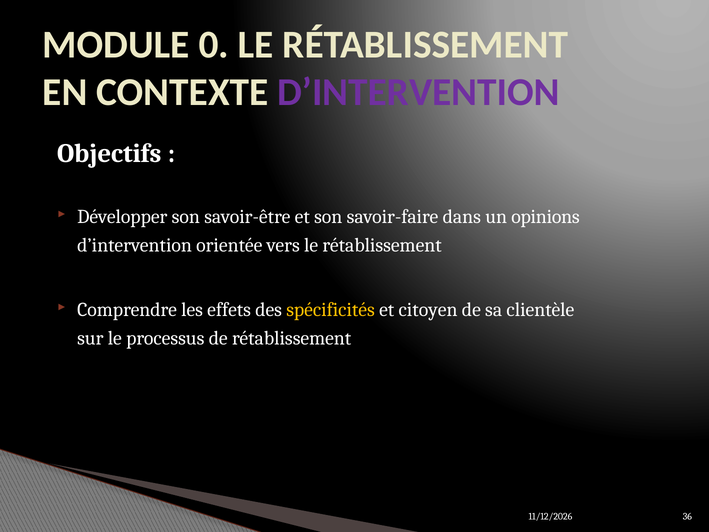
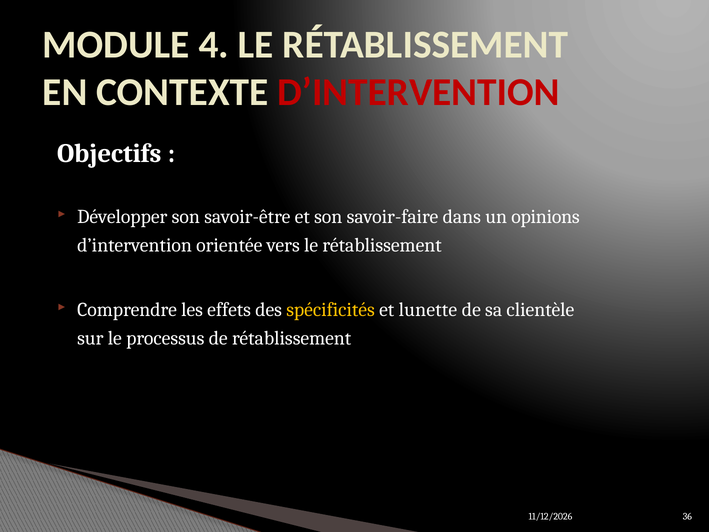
0: 0 -> 4 (214, 45)
D’INTERVENTION colour: purple -> red (418, 92)
citoyen: citoyen -> lunette (428, 310)
